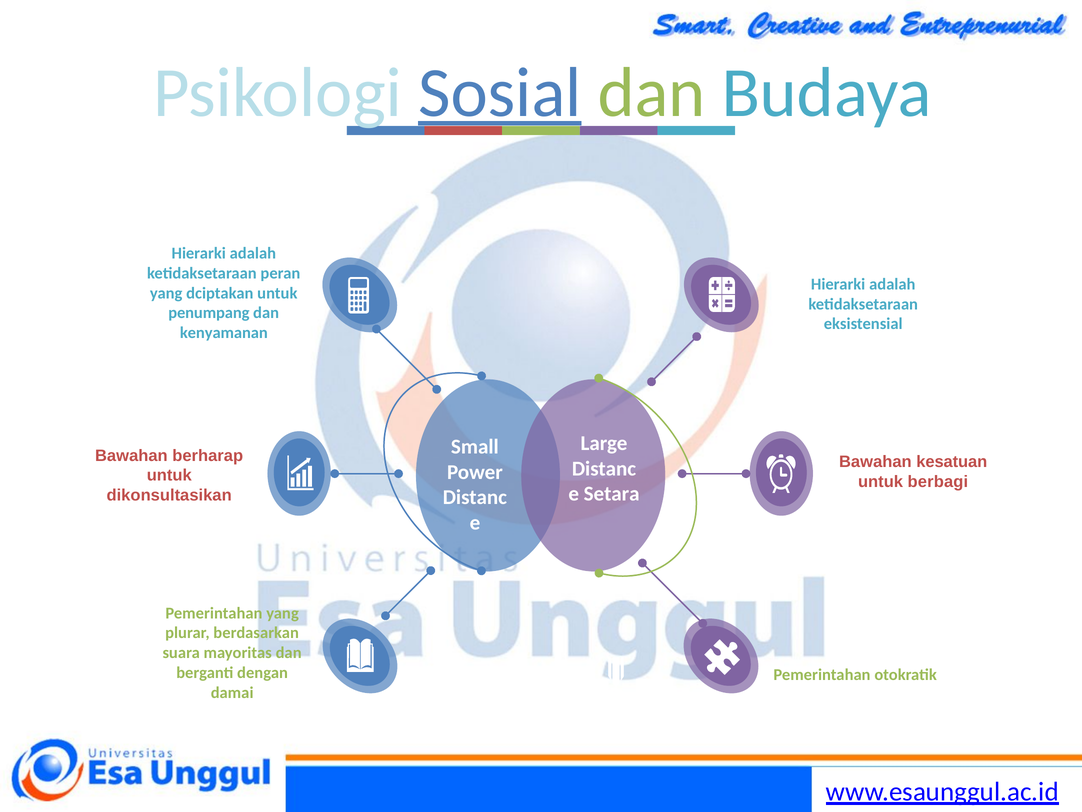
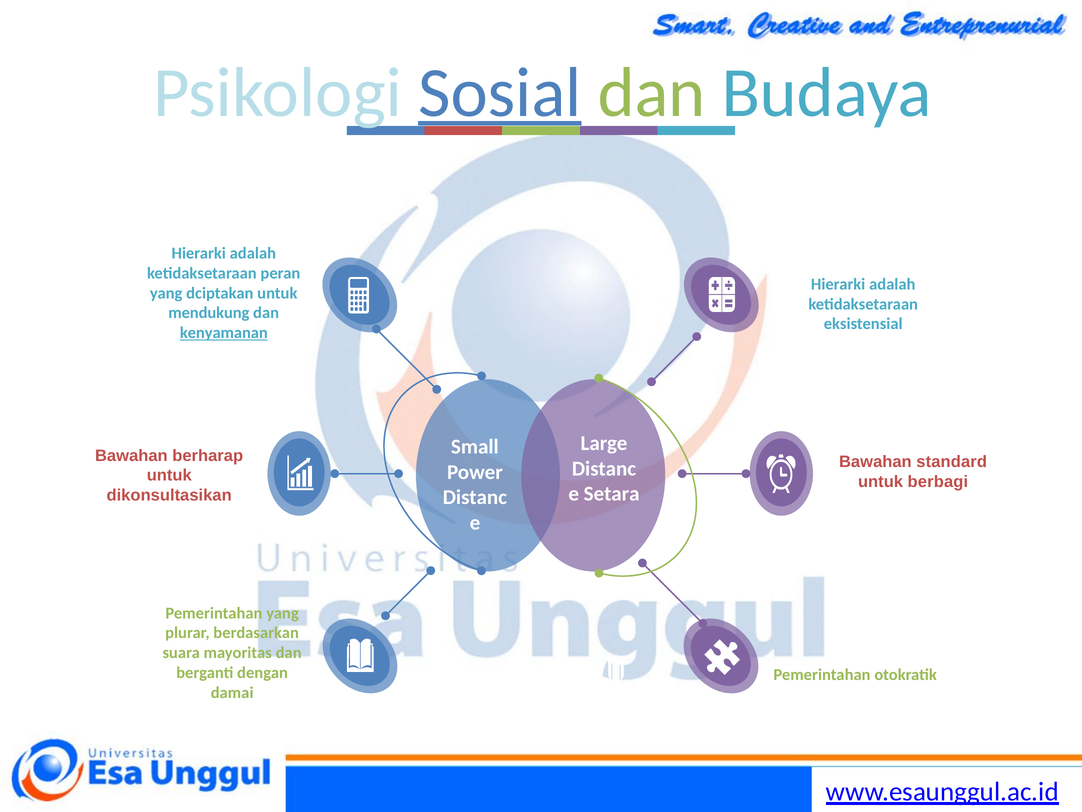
penumpang: penumpang -> mendukung (209, 313)
kenyamanan underline: none -> present (224, 333)
kesatuan: kesatuan -> standard (952, 462)
